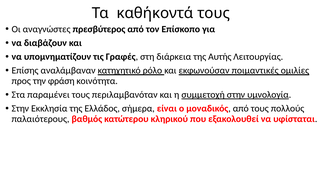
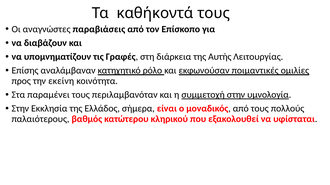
πρεσβύτερος: πρεσβύτερος -> παραβιάσεις (99, 29)
φράση: φράση -> εκείνη (61, 81)
